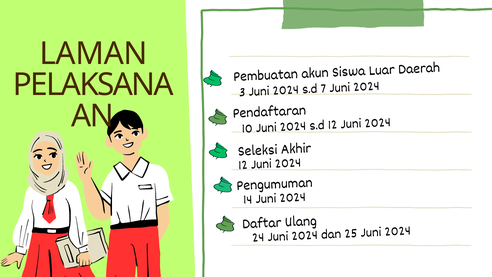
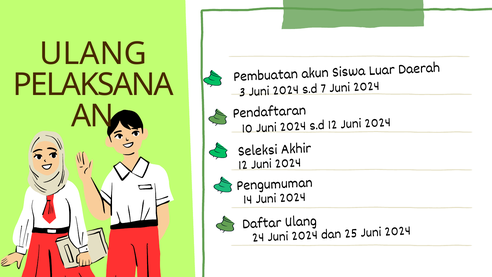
LAMAN: LAMAN -> ULANG (93, 54)
